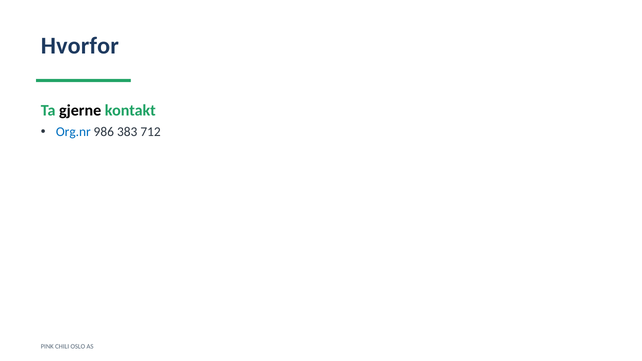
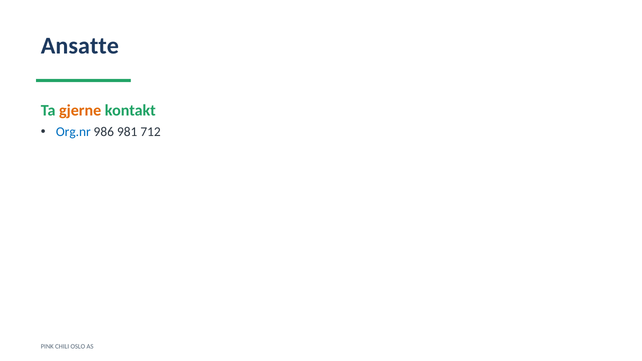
Hvorfor: Hvorfor -> Ansatte (80, 46)
gjerne colour: black -> orange (80, 111)
383: 383 -> 981 (127, 132)
